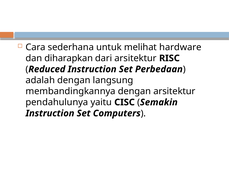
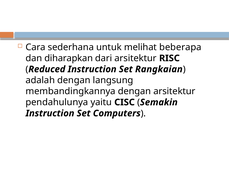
hardware: hardware -> beberapa (180, 47)
Perbedaan: Perbedaan -> Rangkaian (159, 70)
